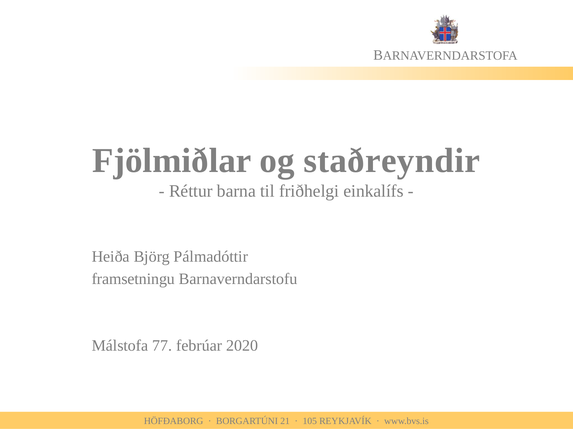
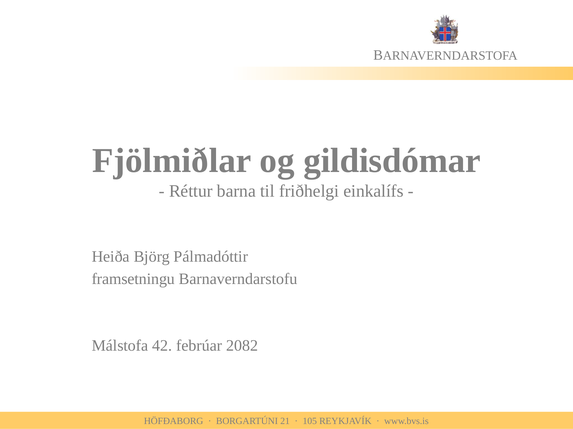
staðreyndir: staðreyndir -> gildisdómar (392, 161)
77: 77 -> 42 (162, 346)
2020: 2020 -> 2082 (242, 346)
